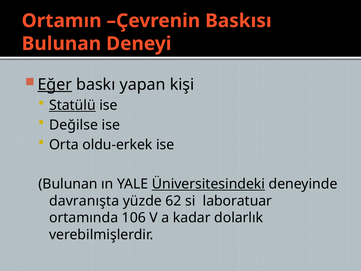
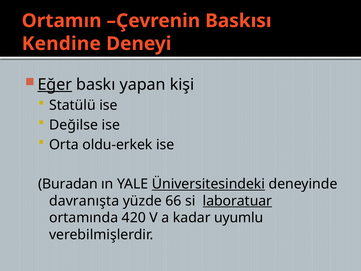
Bulunan: Bulunan -> Kendine (61, 44)
Statülü underline: present -> none (72, 105)
Bulunan: Bulunan -> Buradan (68, 184)
62: 62 -> 66 (173, 201)
laboratuar underline: none -> present (237, 201)
106: 106 -> 420 (134, 218)
dolarlık: dolarlık -> uyumlu (239, 218)
